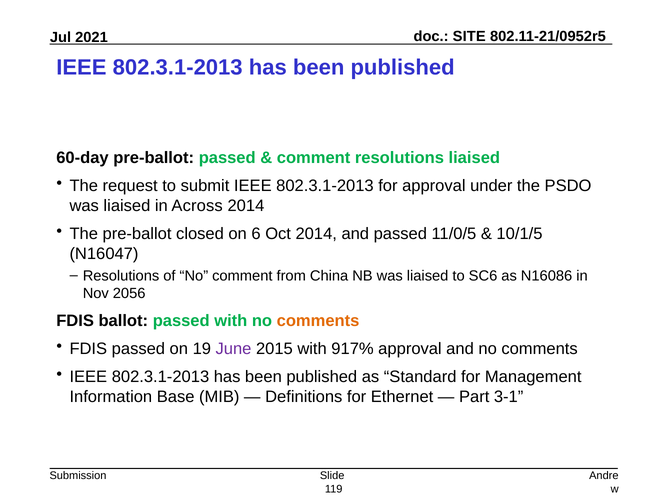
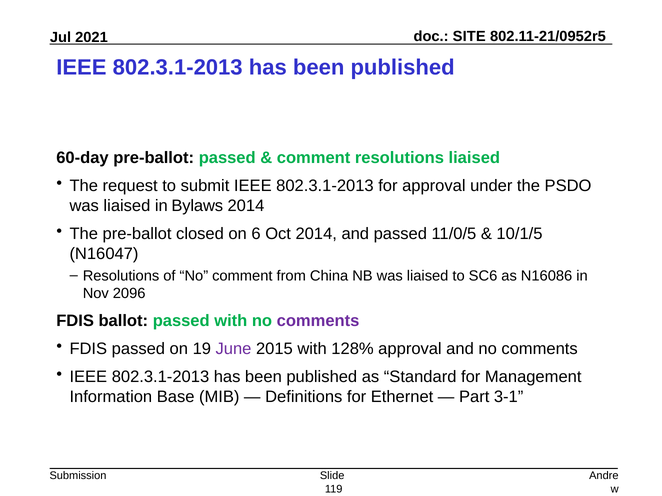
Across: Across -> Bylaws (197, 206)
2056: 2056 -> 2096 (129, 294)
comments colour: orange -> purple (318, 321)
917%: 917% -> 128% (353, 349)
